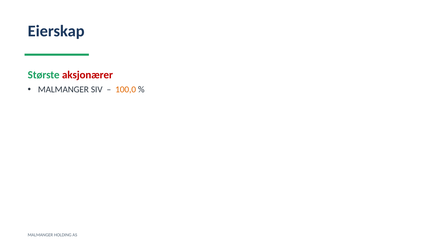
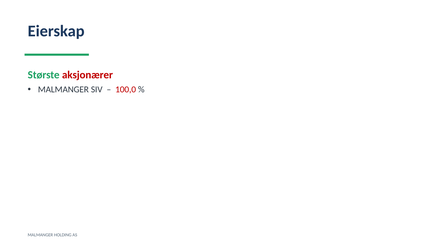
100,0 colour: orange -> red (126, 90)
